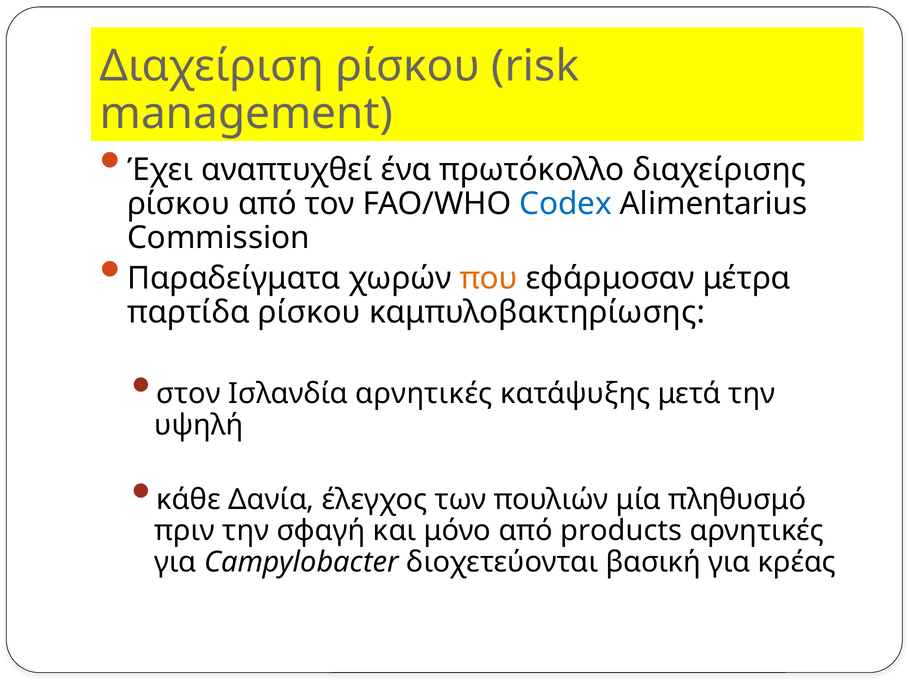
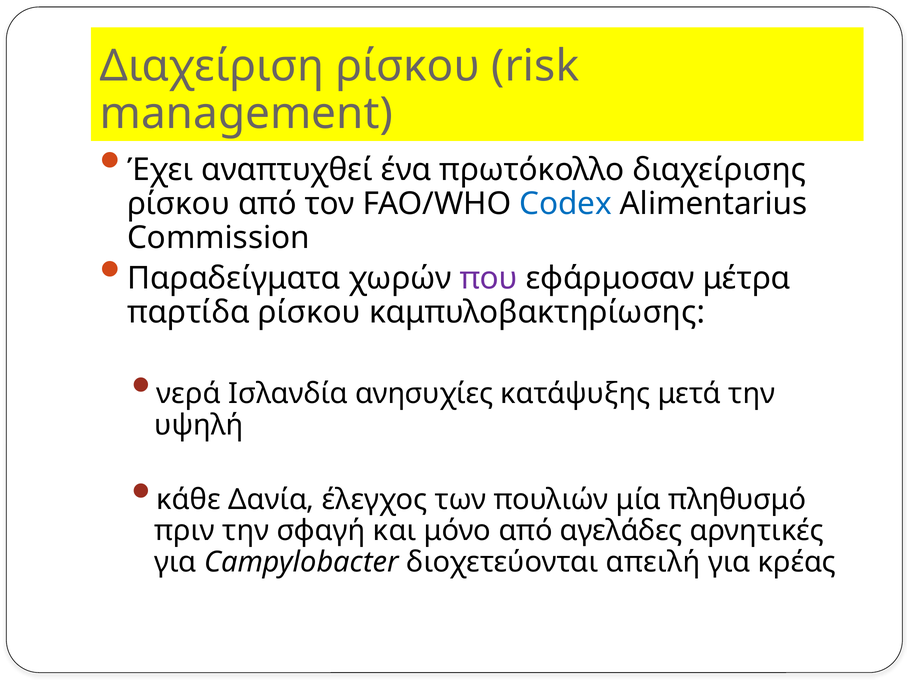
που colour: orange -> purple (489, 278)
στον: στον -> νερά (189, 393)
Ισλανδία αρνητικές: αρνητικές -> ανησυχίες (424, 393)
products: products -> αγελάδες (621, 531)
βασική: βασική -> απειλή (653, 562)
